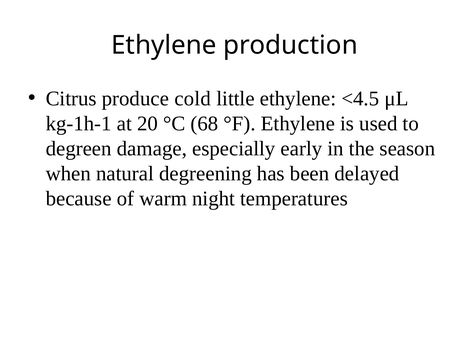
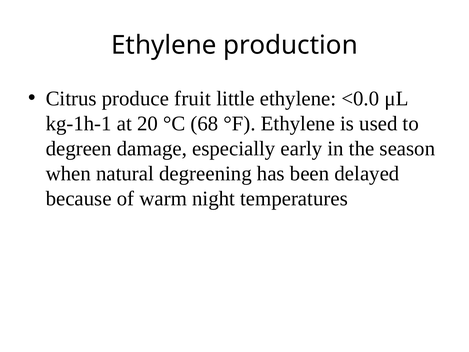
cold: cold -> fruit (193, 98)
<4.5: <4.5 -> <0.0 (360, 98)
